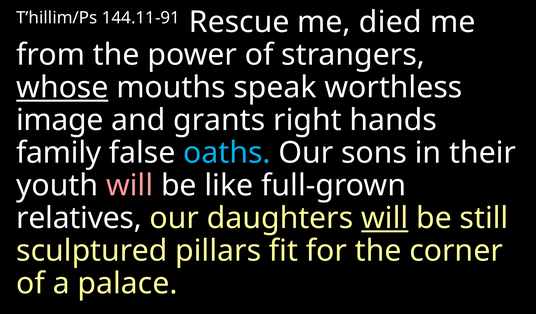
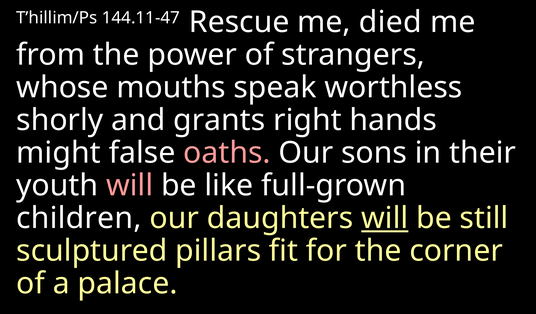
144.11-91: 144.11-91 -> 144.11-47 (141, 18)
whose underline: present -> none (62, 88)
image: image -> shorly (60, 120)
family: family -> might (59, 153)
oaths colour: light blue -> pink (227, 153)
relatives: relatives -> children (79, 218)
